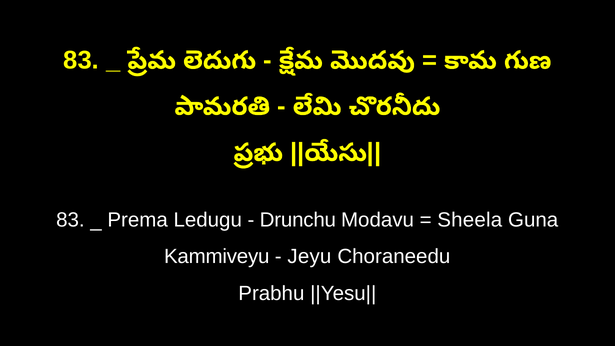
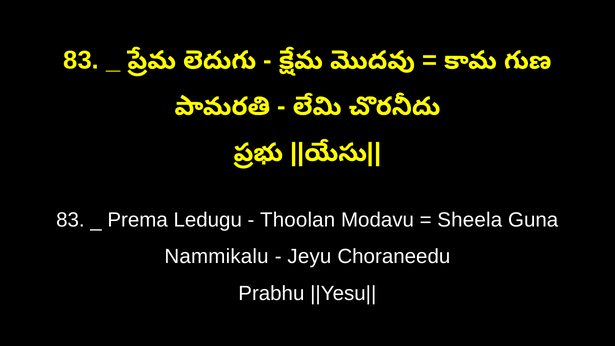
Drunchu: Drunchu -> Thoolan (298, 220)
Kammiveyu: Kammiveyu -> Nammikalu (217, 257)
